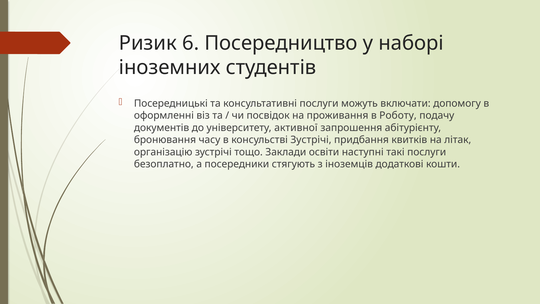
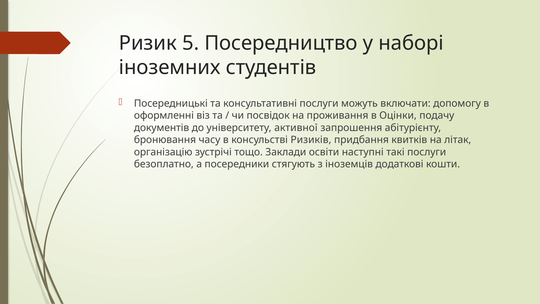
6: 6 -> 5 (191, 43)
Роботу: Роботу -> Оцінки (398, 115)
консульстві Зустрічі: Зустрічі -> Ризиків (311, 140)
